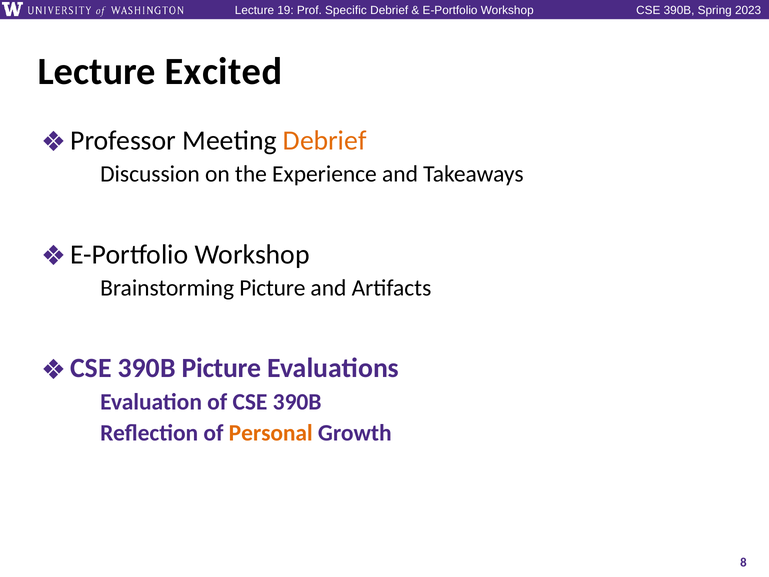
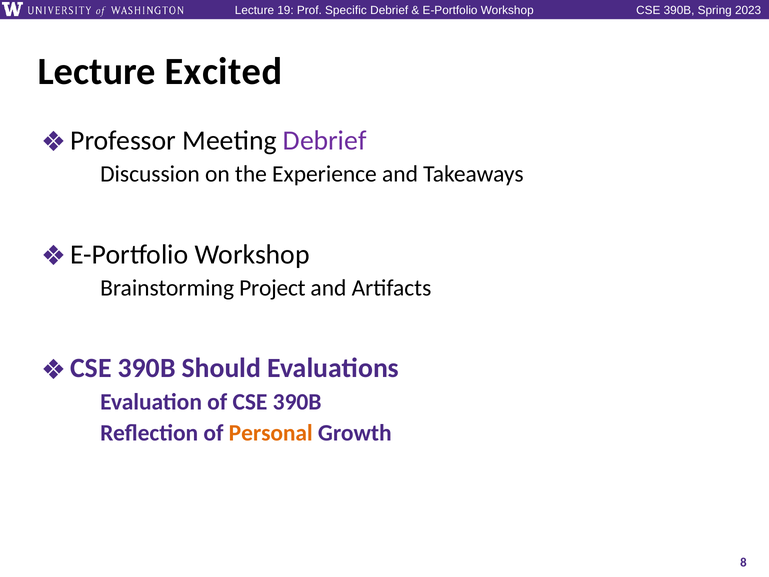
Debrief colour: orange -> purple (325, 140)
Picture: Picture -> Project (272, 288)
390B Picture: Picture -> Should (221, 368)
